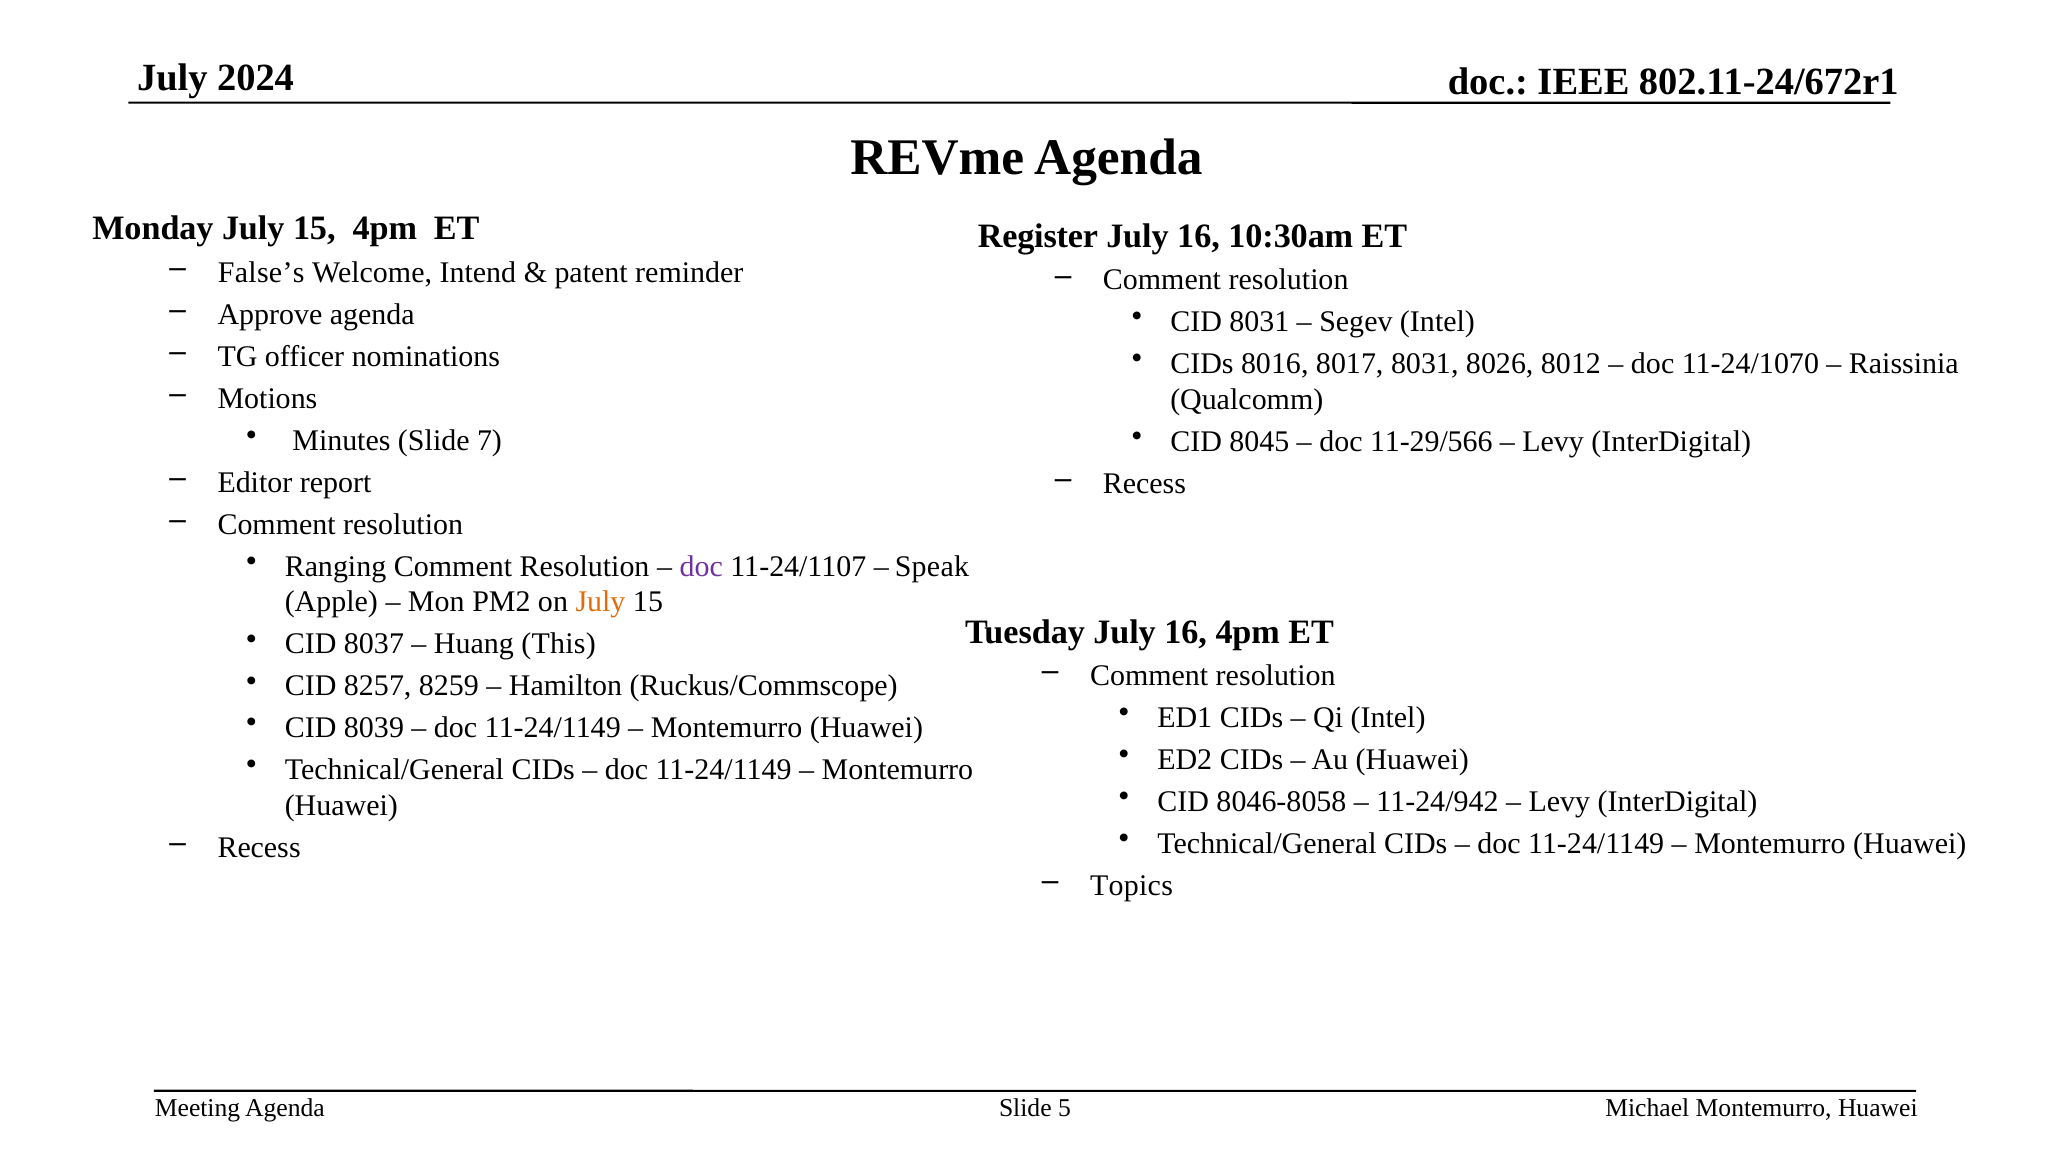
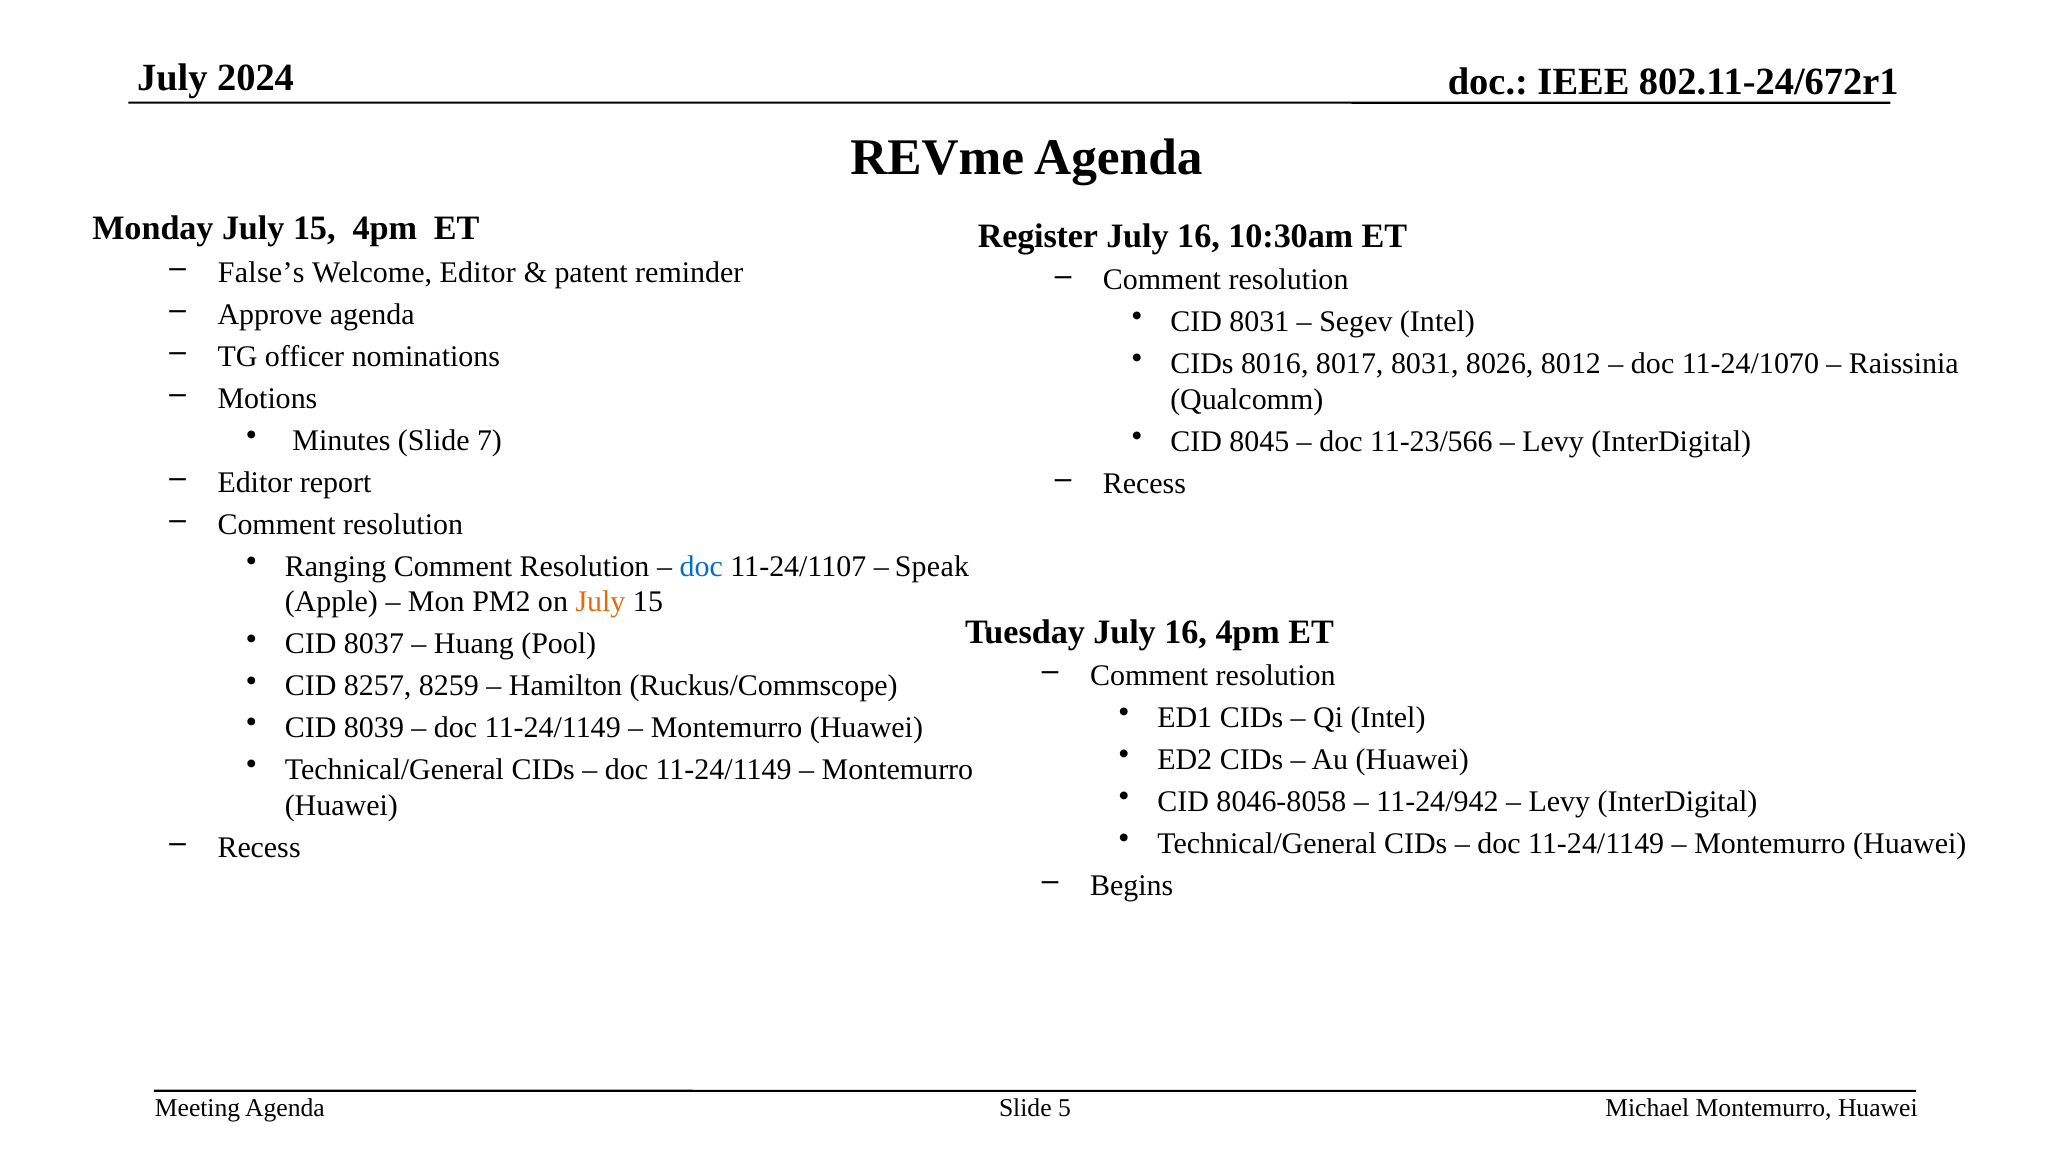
Welcome Intend: Intend -> Editor (478, 272)
11-29/566: 11-29/566 -> 11-23/566 (1431, 442)
doc colour: purple -> blue (701, 566)
This: This -> Pool (559, 644)
Topics: Topics -> Begins (1132, 886)
